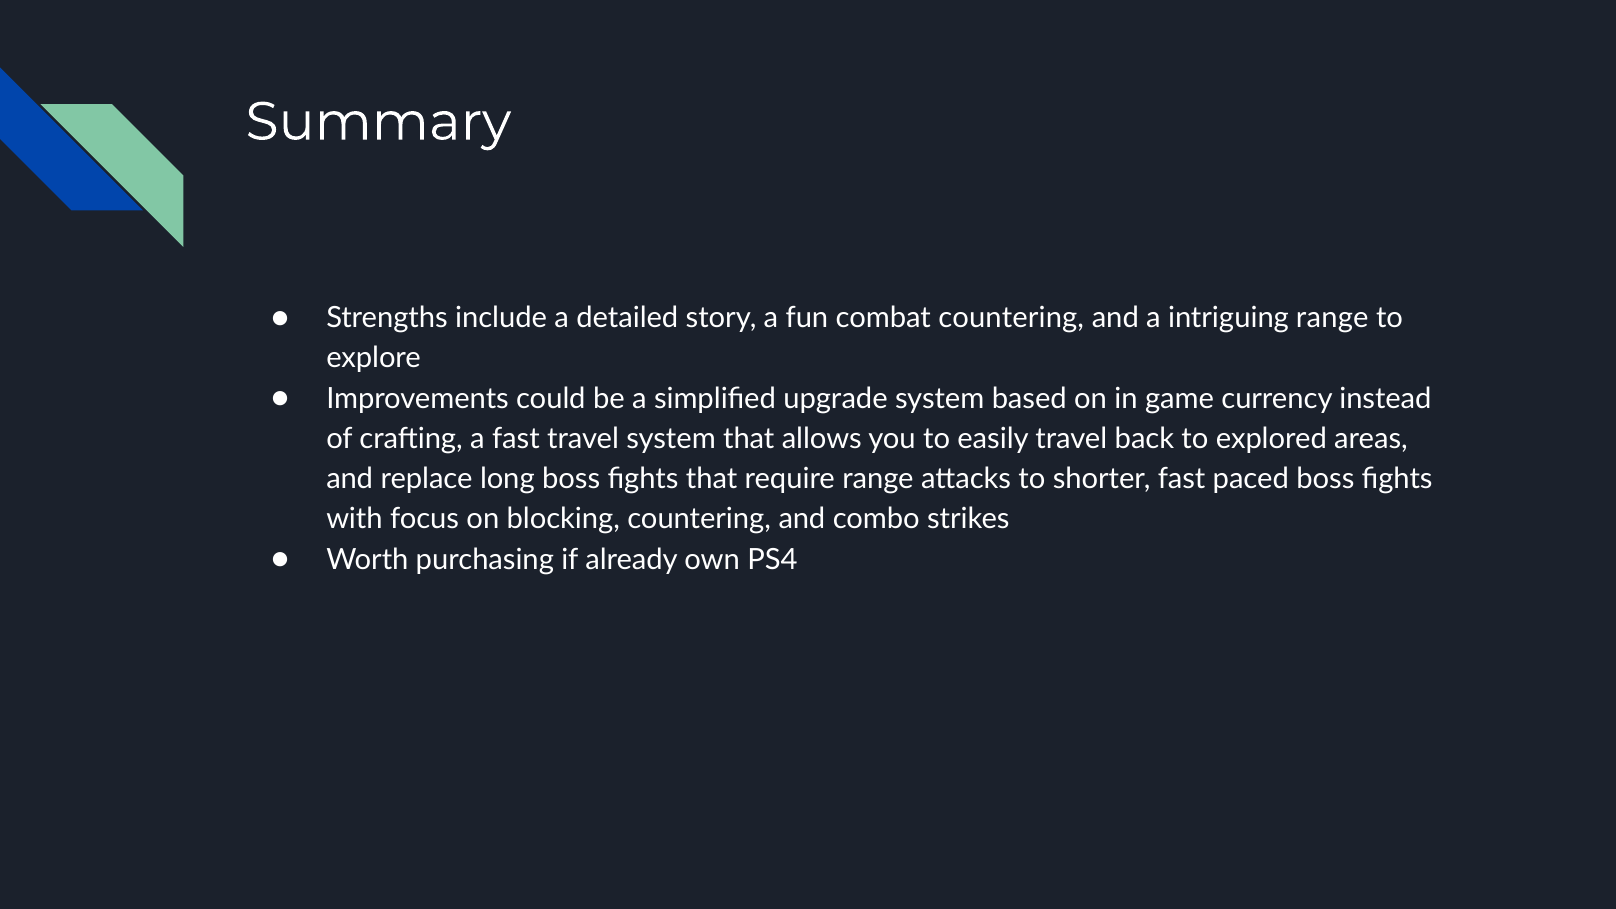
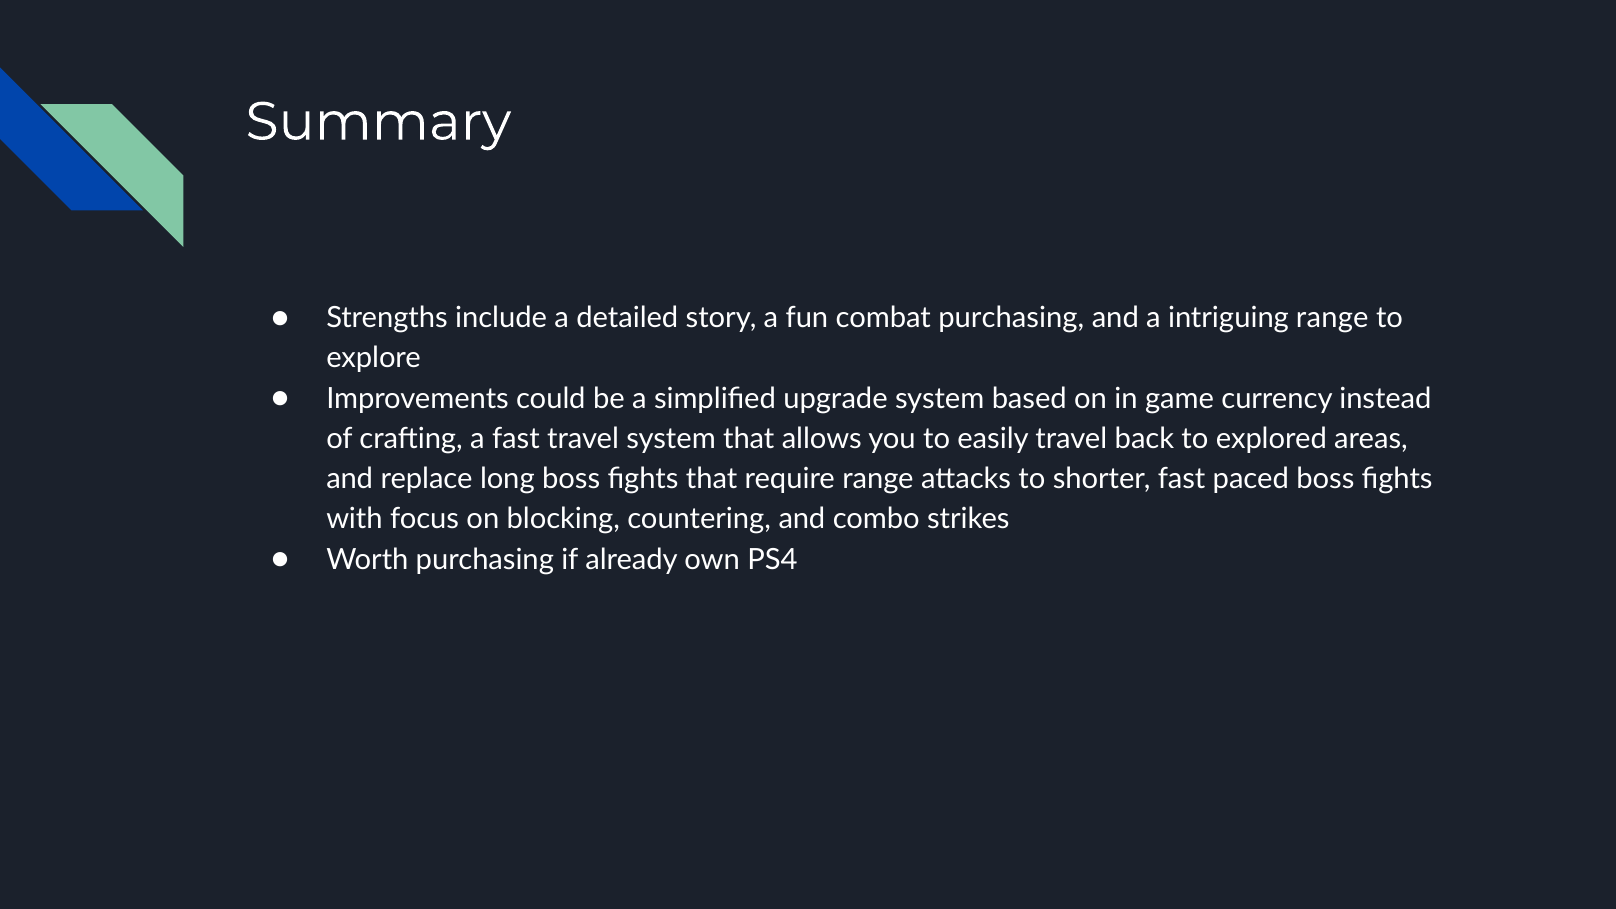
combat countering: countering -> purchasing (1011, 318)
